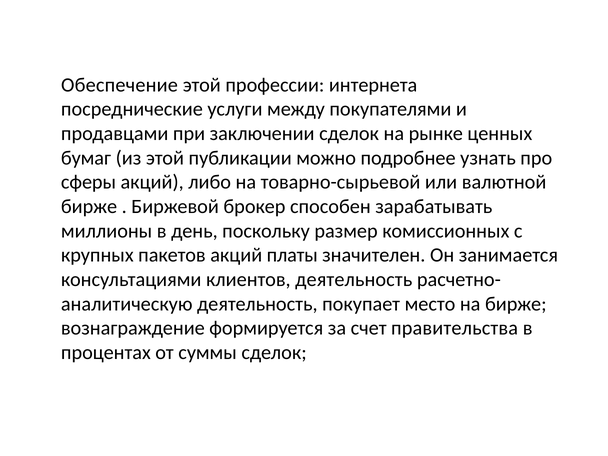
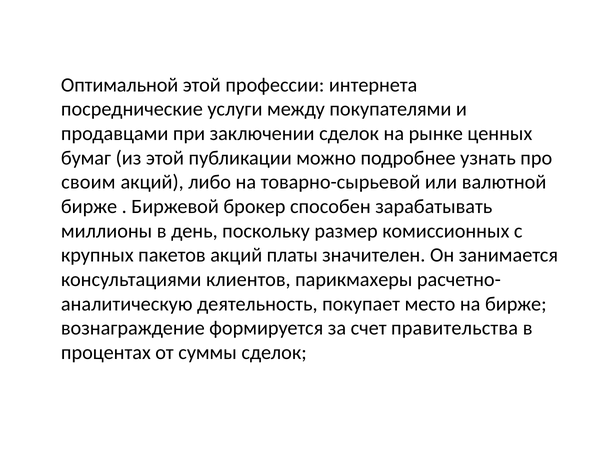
Обеспечение: Обеспечение -> Оптимальной (120, 85)
сферы: сферы -> своим (88, 182)
клиентов деятельность: деятельность -> парикмахеры (354, 280)
